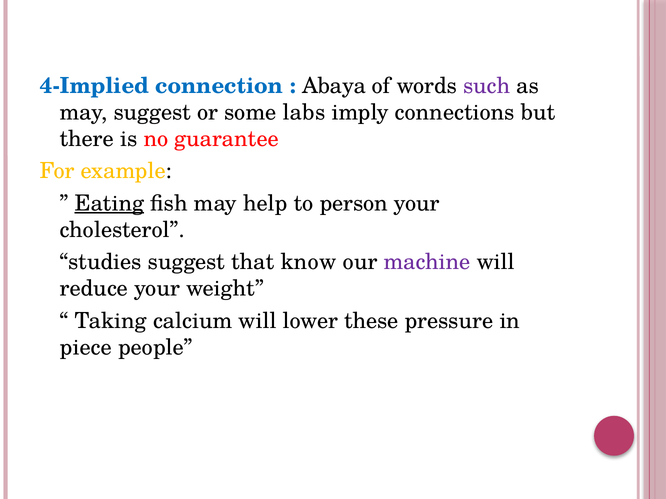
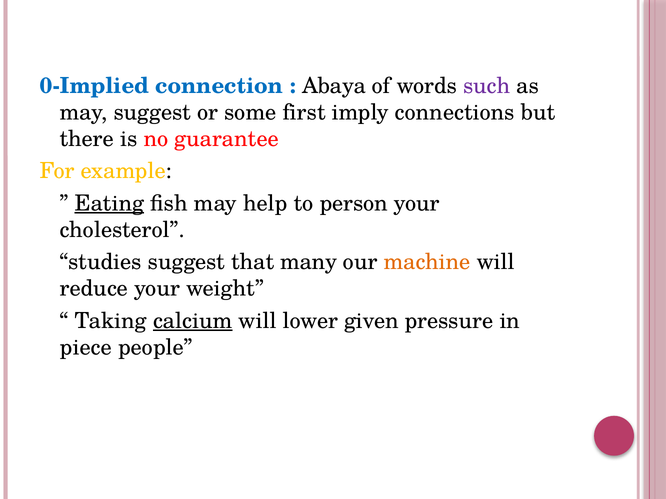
4-Implied: 4-Implied -> 0-Implied (94, 86)
labs: labs -> first (304, 112)
know: know -> many (309, 262)
machine colour: purple -> orange (427, 262)
calcium underline: none -> present (193, 321)
these: these -> given (371, 321)
